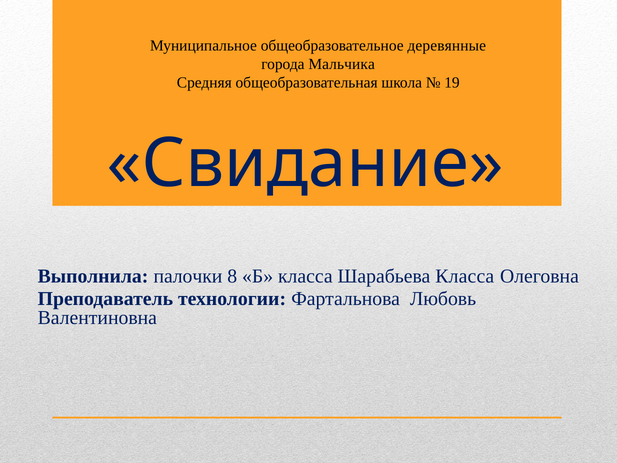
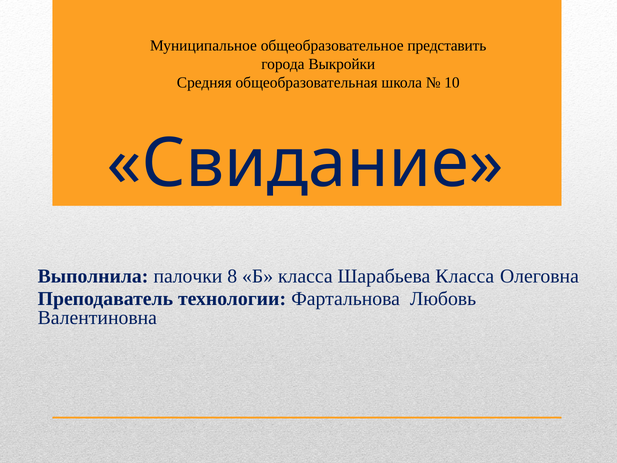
деревянные: деревянные -> представить (447, 46)
Мальчика: Мальчика -> Выкройки (342, 64)
19: 19 -> 10 (452, 83)
